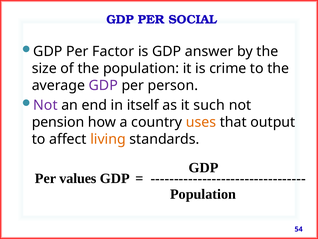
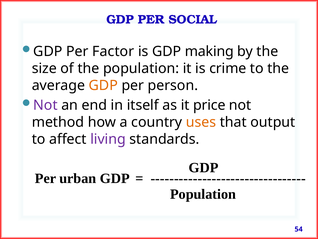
answer: answer -> making (209, 51)
GDP colour: purple -> orange (103, 85)
such: such -> price (209, 105)
pension: pension -> method (58, 122)
living colour: orange -> purple (108, 139)
values: values -> urban (78, 178)
